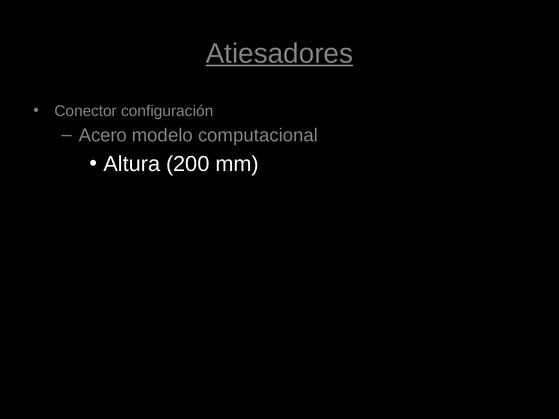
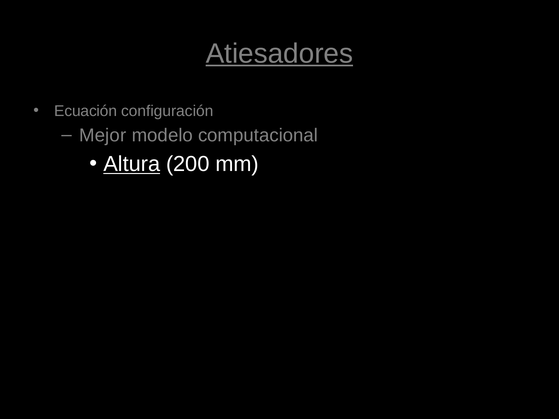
Conector: Conector -> Ecuación (86, 111)
Acero: Acero -> Mejor (103, 135)
Altura underline: none -> present (132, 164)
